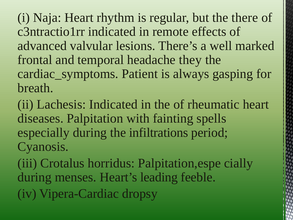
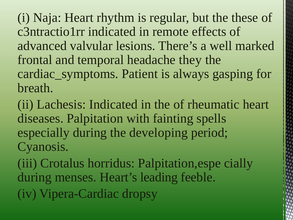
there: there -> these (245, 18)
infiltrations: infiltrations -> developing (159, 132)
